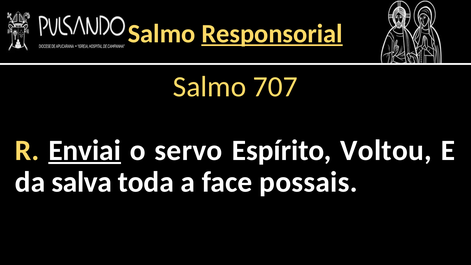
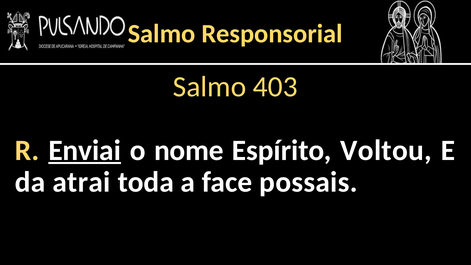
Responsorial underline: present -> none (272, 34)
707: 707 -> 403 (275, 87)
servo: servo -> nome (189, 150)
salva: salva -> atrai (81, 182)
